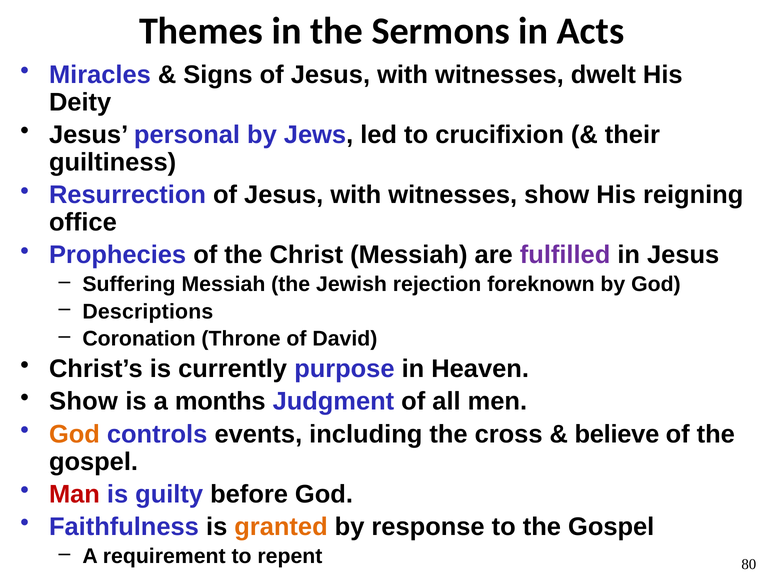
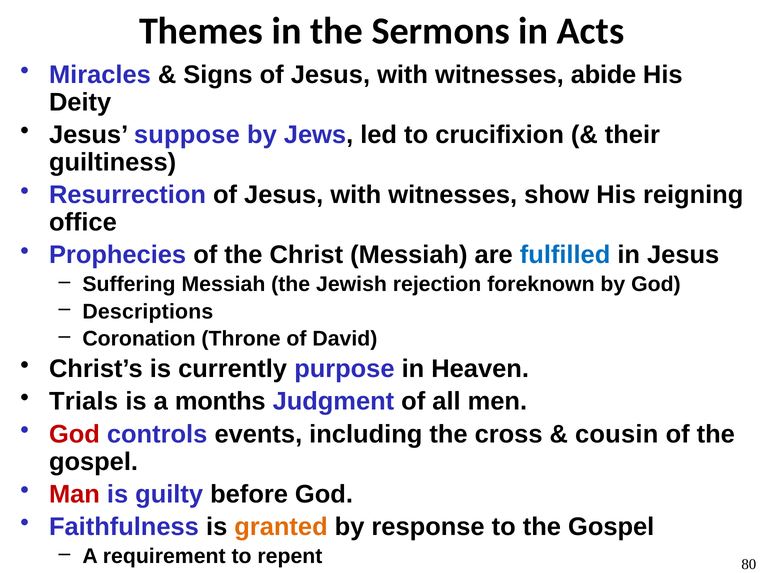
dwelt: dwelt -> abide (604, 75)
personal: personal -> suppose (187, 135)
fulfilled colour: purple -> blue (565, 255)
Show: Show -> Trials (84, 402)
God colour: orange -> red (74, 434)
believe: believe -> cousin (617, 434)
